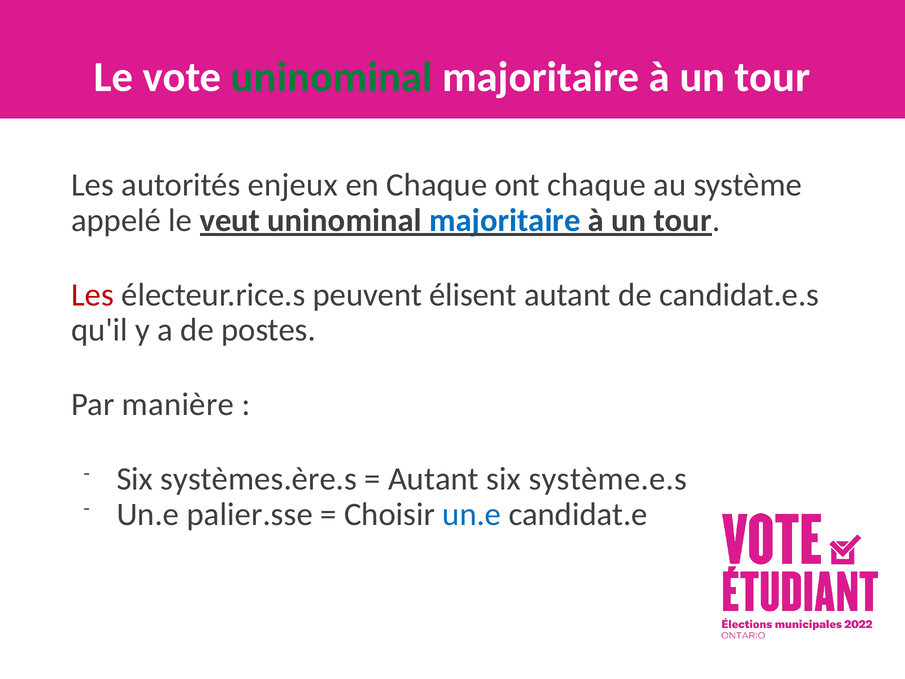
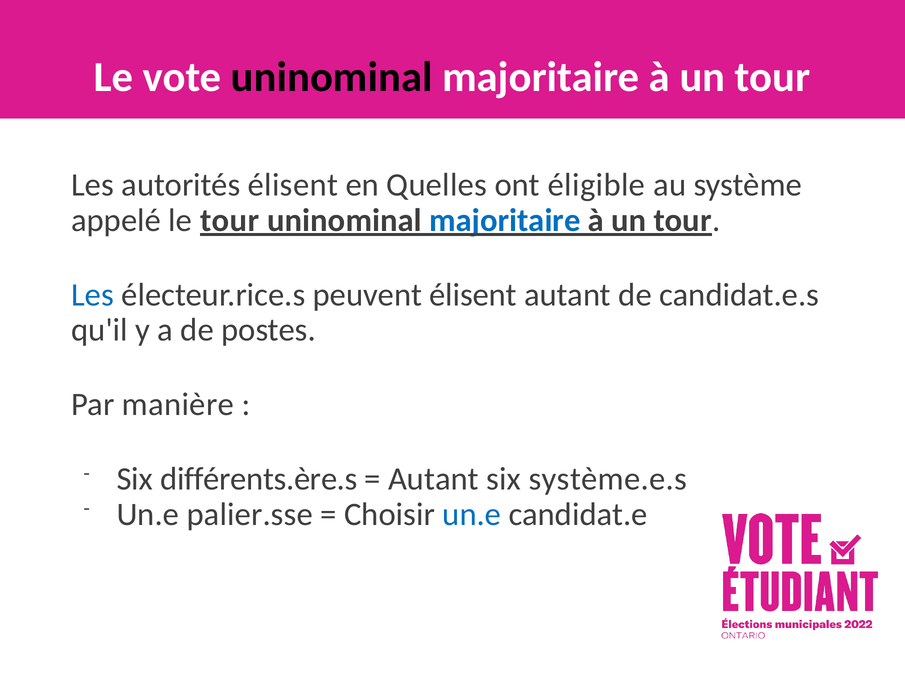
uninominal colour: green -> black (332, 77)
autorités enjeux: enjeux -> élisent (293, 185)
en Chaque: Chaque -> Quelles (437, 185)
ont chaque: chaque -> éligible (596, 185)
le veut: veut -> tour (230, 220)
Les colour: red -> blue (93, 295)
systèmes.ère.s: systèmes.ère.s -> différents.ère.s (259, 479)
